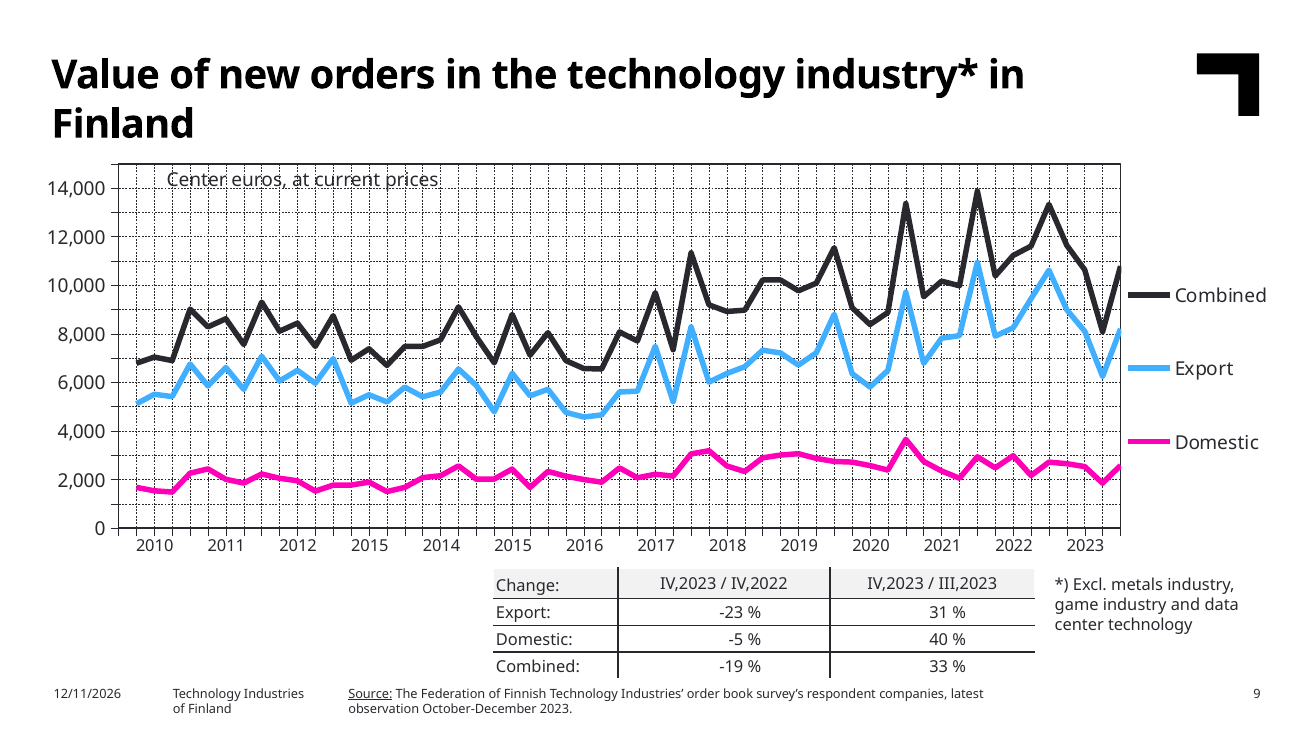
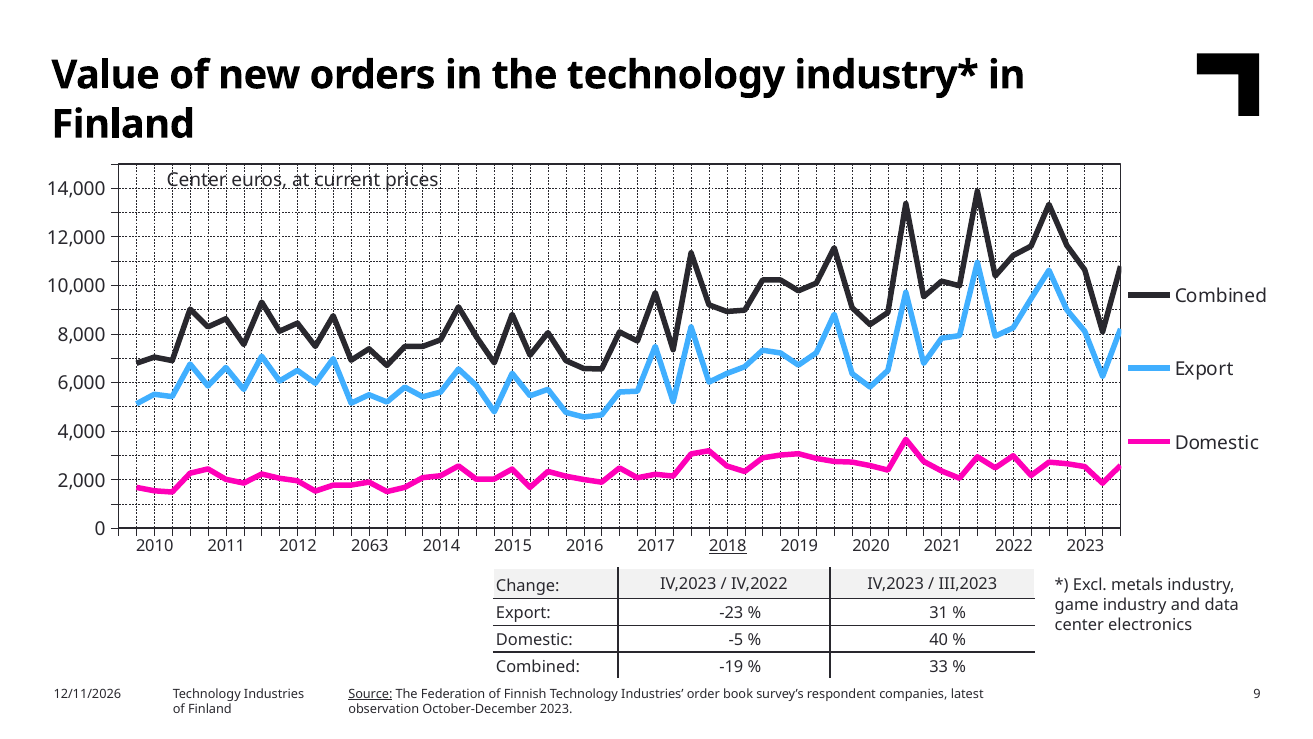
2012 2015: 2015 -> 2063 (370, 546)
2018 underline: none -> present (728, 546)
center technology: technology -> electronics (1150, 625)
